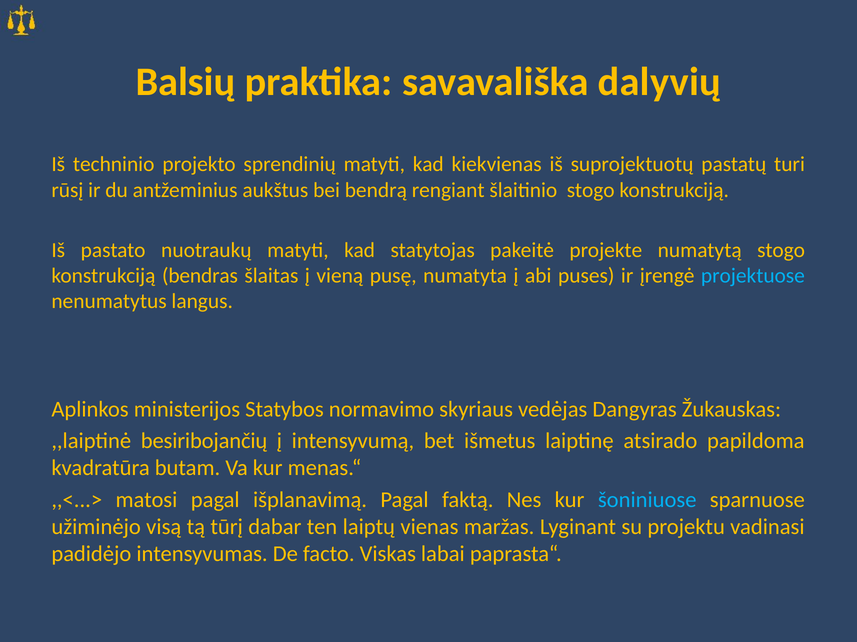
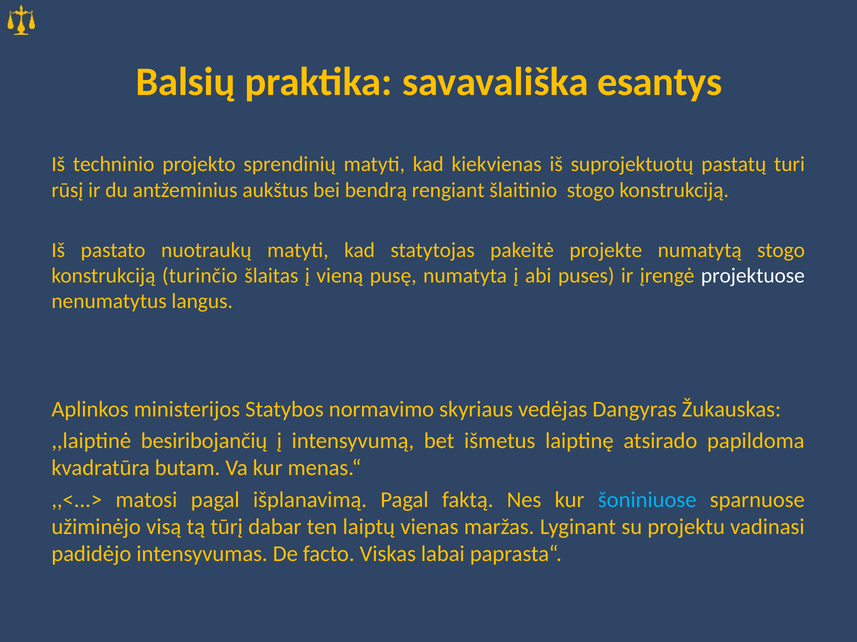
dalyvių: dalyvių -> esantys (660, 82)
bendras: bendras -> turinčio (200, 276)
projektuose colour: light blue -> white (753, 276)
